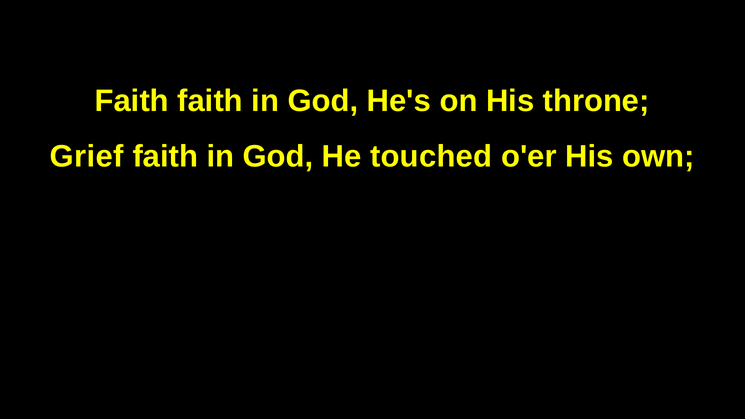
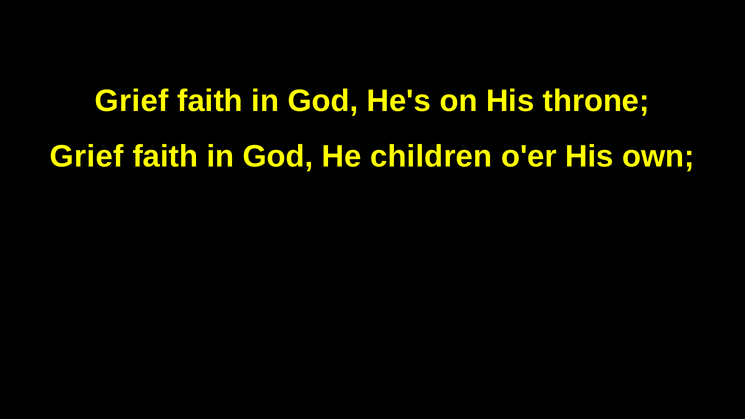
Faith: Faith -> Grief (132, 101)
touched: touched -> children (431, 157)
